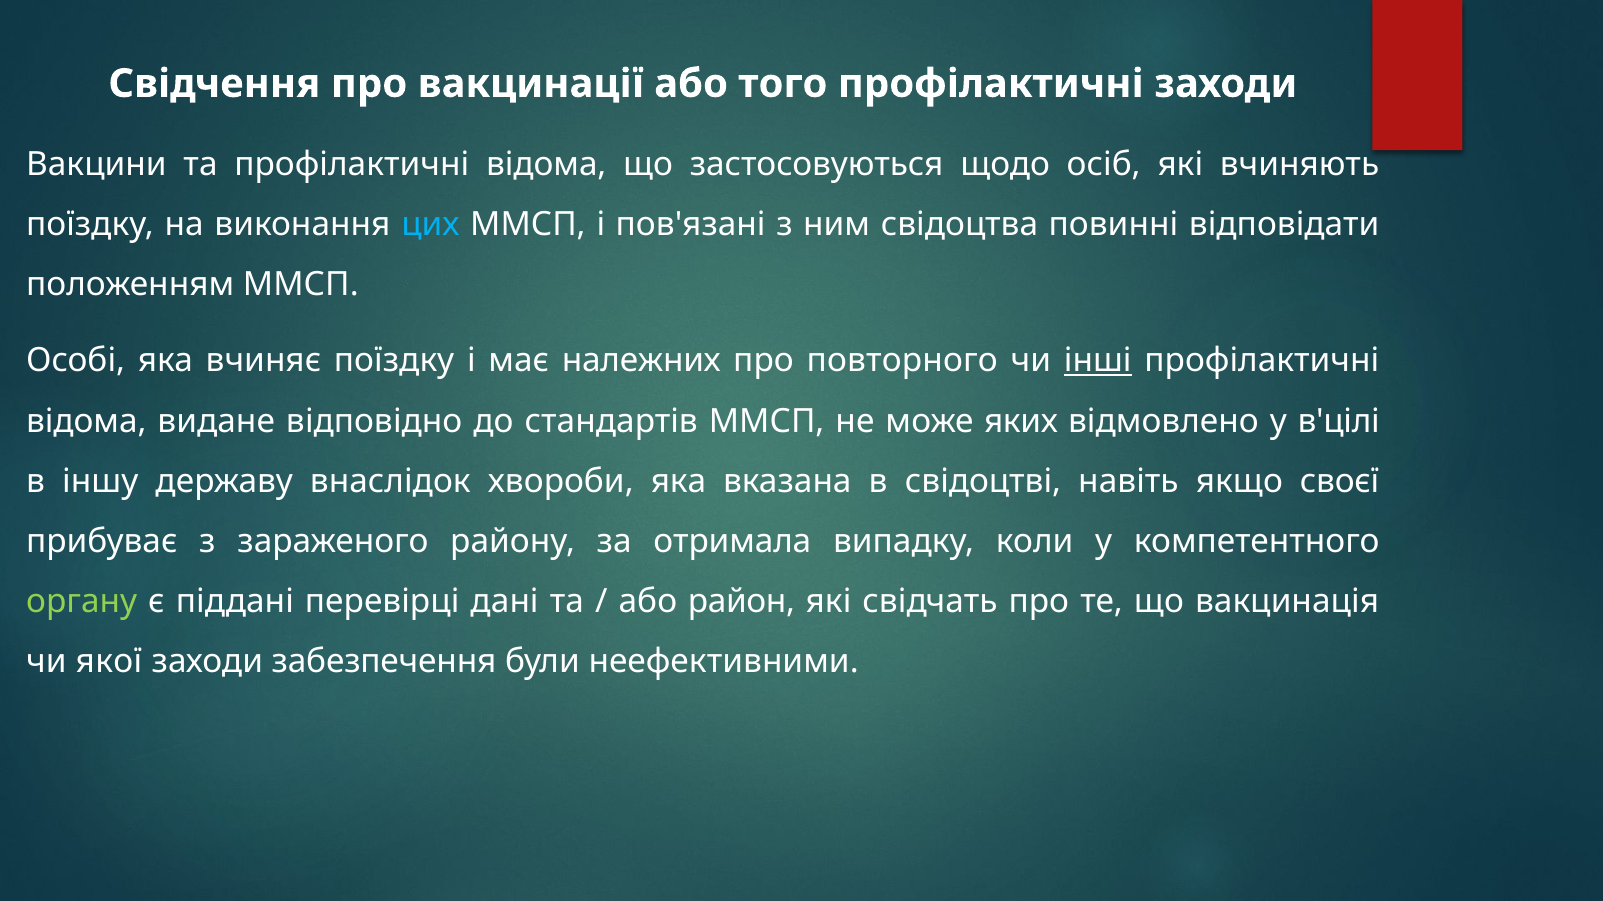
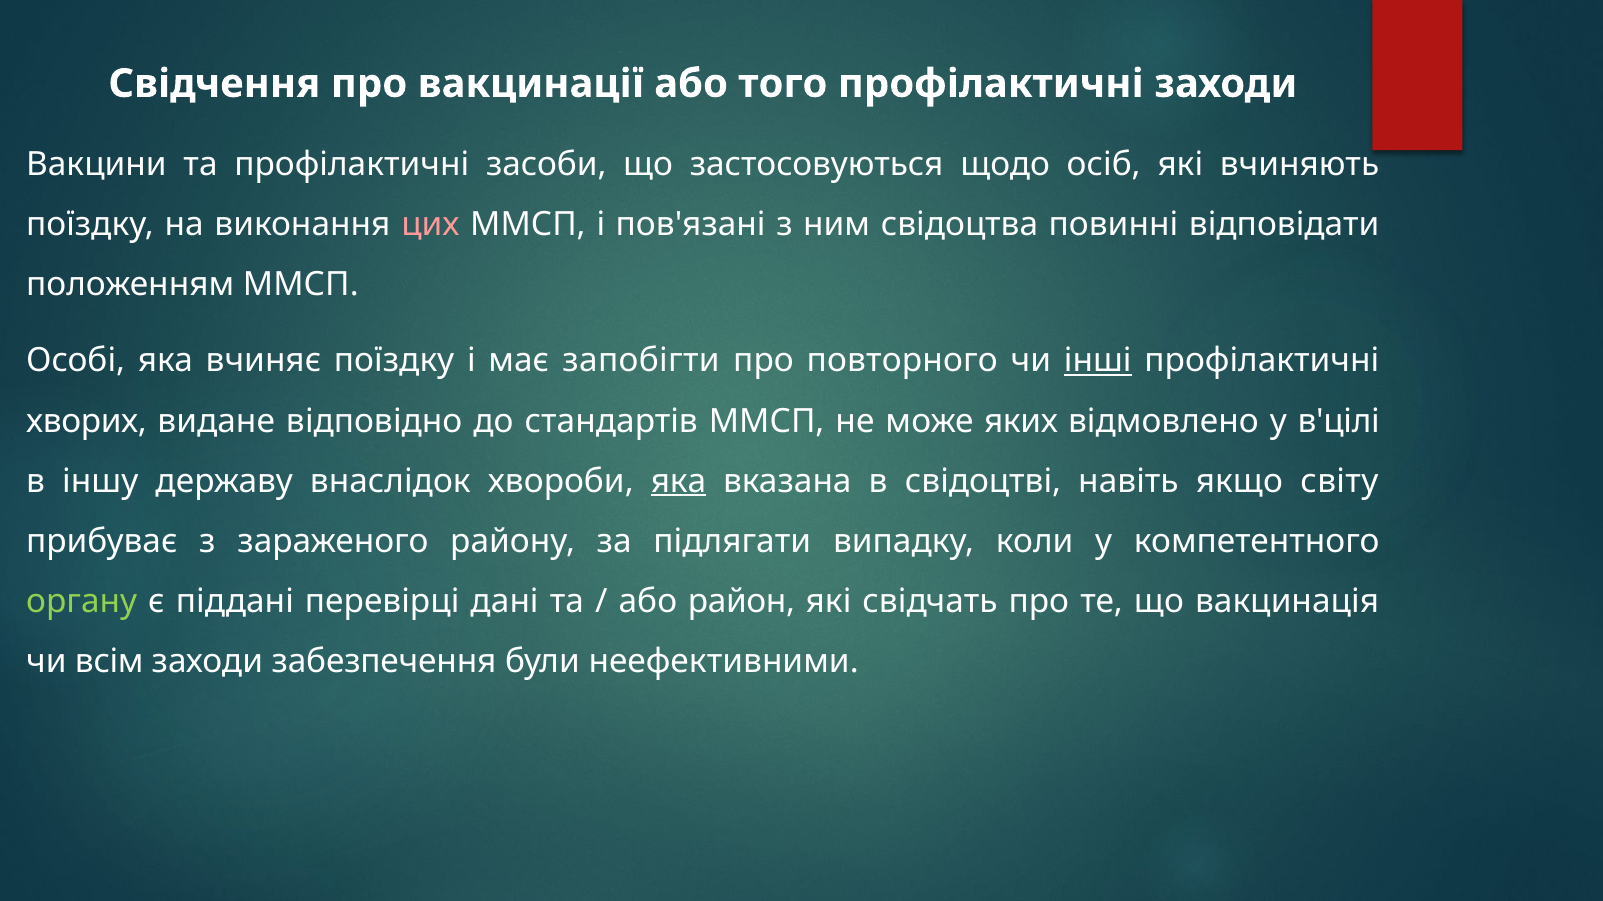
та профілактичні відома: відома -> засоби (546, 164)
цих colour: light blue -> pink (430, 224)
належних: належних -> запобігти (641, 361)
відома: відома -> хворих (86, 421)
яка underline: none -> present (678, 481)
своєї: своєї -> світу (1339, 481)
отримала: отримала -> підлягати (732, 542)
якої: якої -> всім (109, 662)
